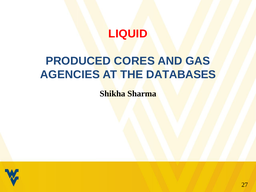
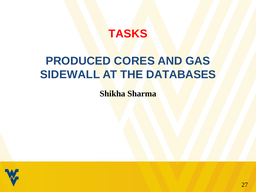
LIQUID: LIQUID -> TASKS (128, 34)
AGENCIES: AGENCIES -> SIDEWALL (70, 75)
